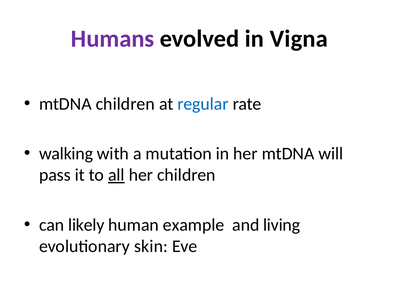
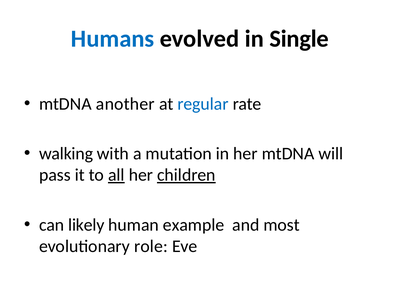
Humans colour: purple -> blue (113, 39)
Vigna: Vigna -> Single (299, 39)
mtDNA children: children -> another (125, 104)
children underline: none -> present (186, 175)
living: living -> most (282, 225)
skin: skin -> role (151, 246)
